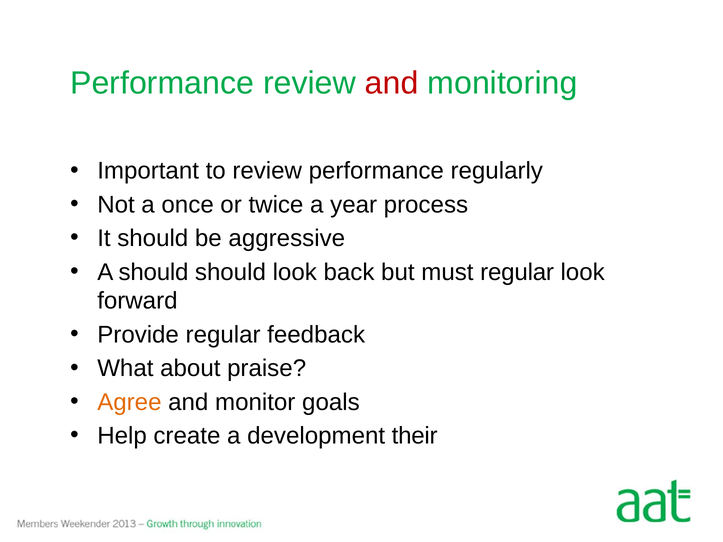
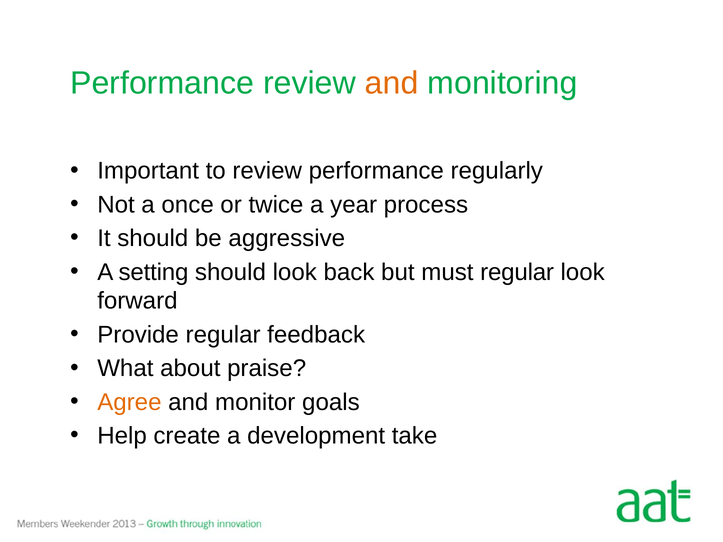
and colour: red -> orange (392, 83)
A should: should -> setting (154, 272)
their: their -> take (415, 436)
